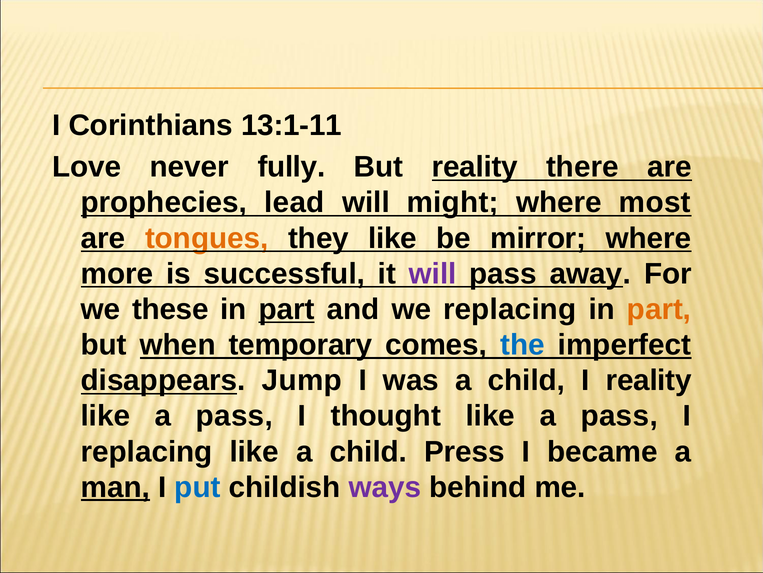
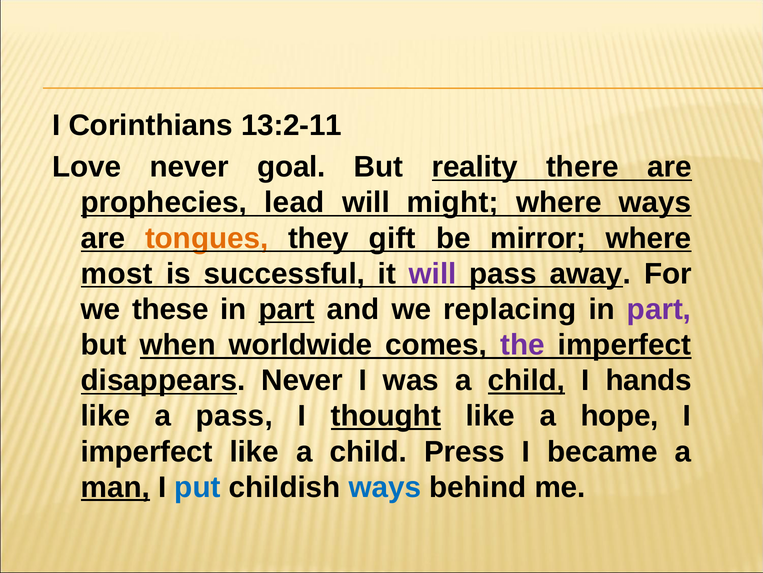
13:1-11: 13:1-11 -> 13:2-11 (291, 125)
fully: fully -> goal (291, 167)
where most: most -> ways (655, 202)
they like: like -> gift (392, 238)
more: more -> most (117, 273)
part colour: orange -> purple (659, 309)
temporary: temporary -> worldwide (300, 345)
the colour: blue -> purple (522, 345)
disappears Jump: Jump -> Never (302, 380)
child underline: none -> present (526, 380)
I reality: reality -> hands (649, 380)
thought underline: none -> present (386, 416)
pass: pass -> hope (620, 416)
replacing: replacing -> imperfect (147, 451)
ways colour: purple -> blue (385, 487)
